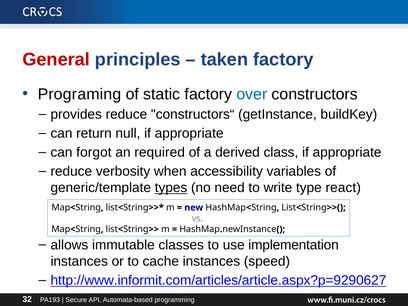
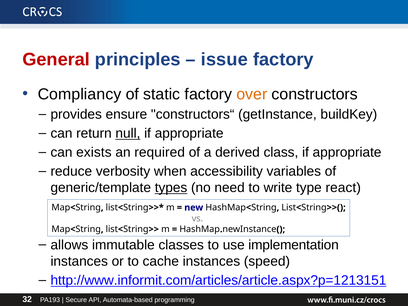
taken: taken -> issue (224, 59)
Programing: Programing -> Compliancy (80, 94)
over colour: blue -> orange (252, 94)
provides reduce: reduce -> ensure (126, 114)
null underline: none -> present (128, 133)
forgot: forgot -> exists (94, 152)
http://www.informit.com/articles/article.aspx?p=9290627: http://www.informit.com/articles/article.aspx?p=9290627 -> http://www.informit.com/articles/article.aspx?p=1213151 (218, 280)
